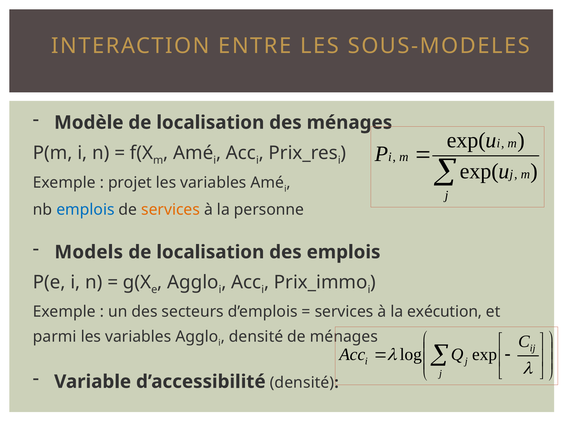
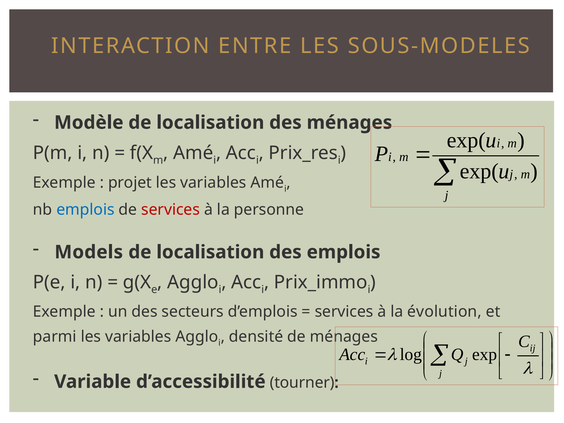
services colour: orange -> red (171, 210)
exécution: exécution -> évolution (444, 312)
d’accessibilité densité: densité -> tourner (302, 383)
